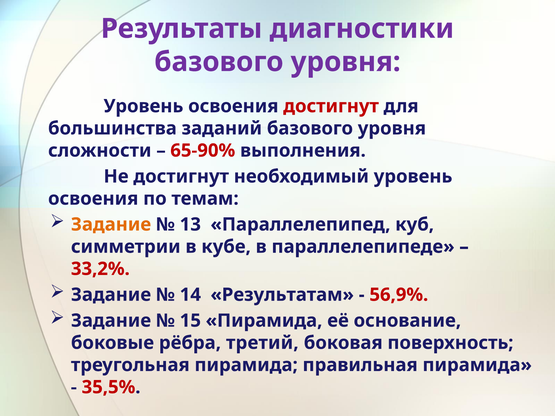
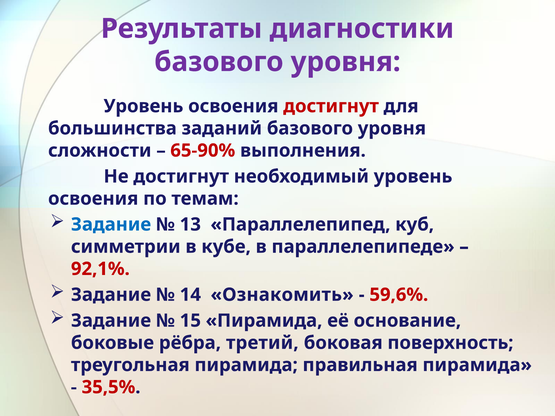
Задание colour: orange -> blue (111, 225)
33,2%: 33,2% -> 92,1% (100, 269)
Результатам: Результатам -> Ознакомить (282, 295)
56,9%: 56,9% -> 59,6% (399, 295)
